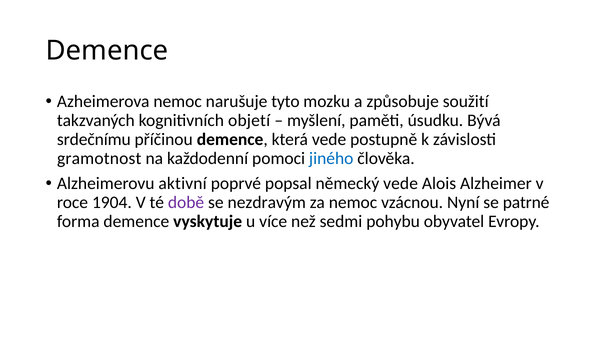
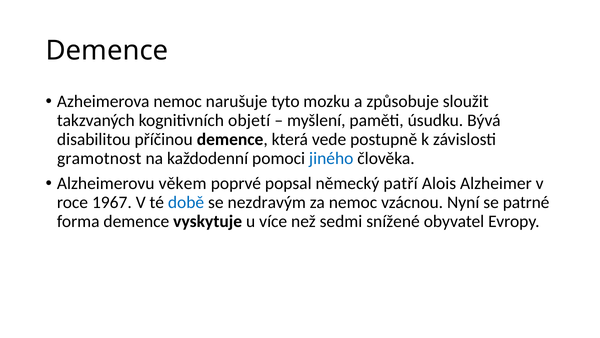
soužití: soužití -> sloužit (466, 101)
srdečnímu: srdečnímu -> disabilitou (94, 139)
aktivní: aktivní -> věkem (183, 183)
německý vede: vede -> patří (401, 183)
1904: 1904 -> 1967 (112, 202)
době colour: purple -> blue (186, 202)
pohybu: pohybu -> snížené (393, 221)
